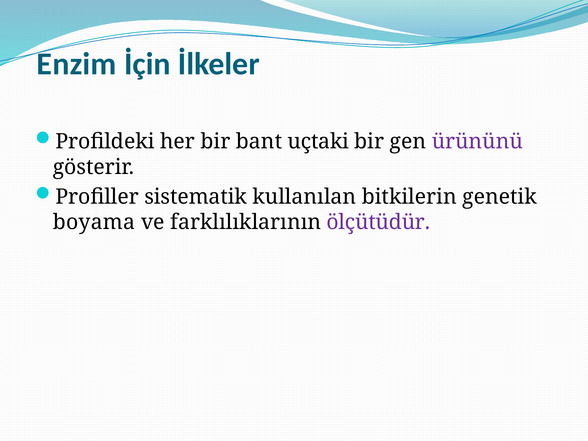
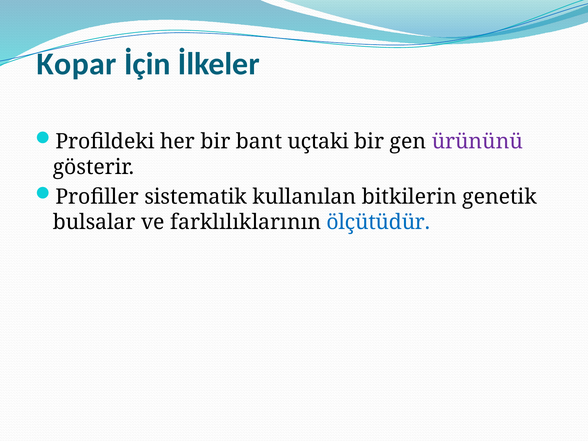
Enzim: Enzim -> Kopar (77, 64)
boyama: boyama -> bulsalar (94, 222)
ölçütüdür colour: purple -> blue (378, 222)
